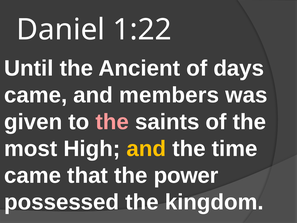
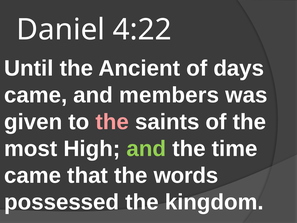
1:22: 1:22 -> 4:22 (142, 30)
and colour: yellow -> light green (146, 149)
power: power -> words (186, 175)
